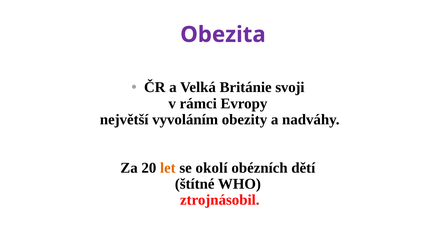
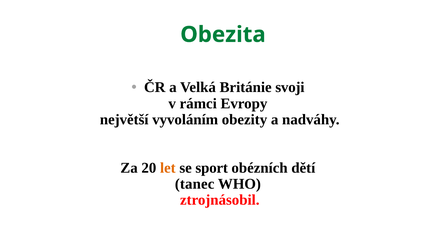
Obezita colour: purple -> green (223, 35)
okolí: okolí -> sport (212, 168)
štítné: štítné -> tanec (195, 184)
